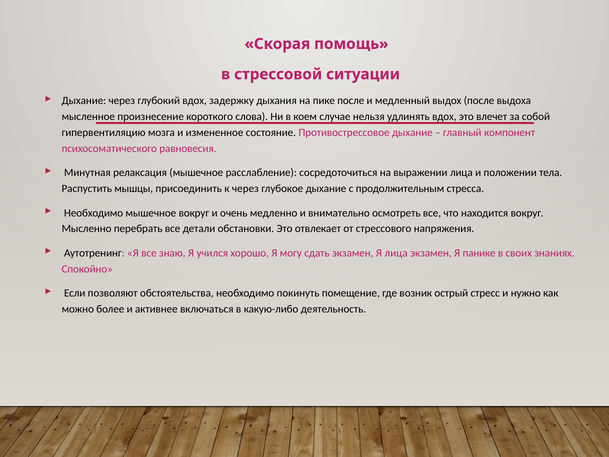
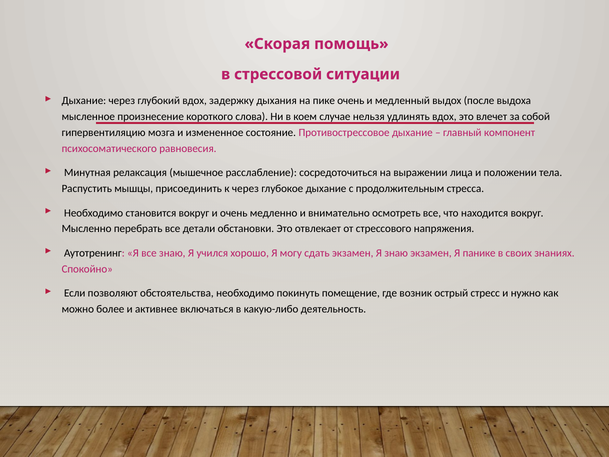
пике после: после -> очень (351, 101)
Необходимо мышечное: мышечное -> становится (151, 213)
Я лица: лица -> знаю (396, 253)
